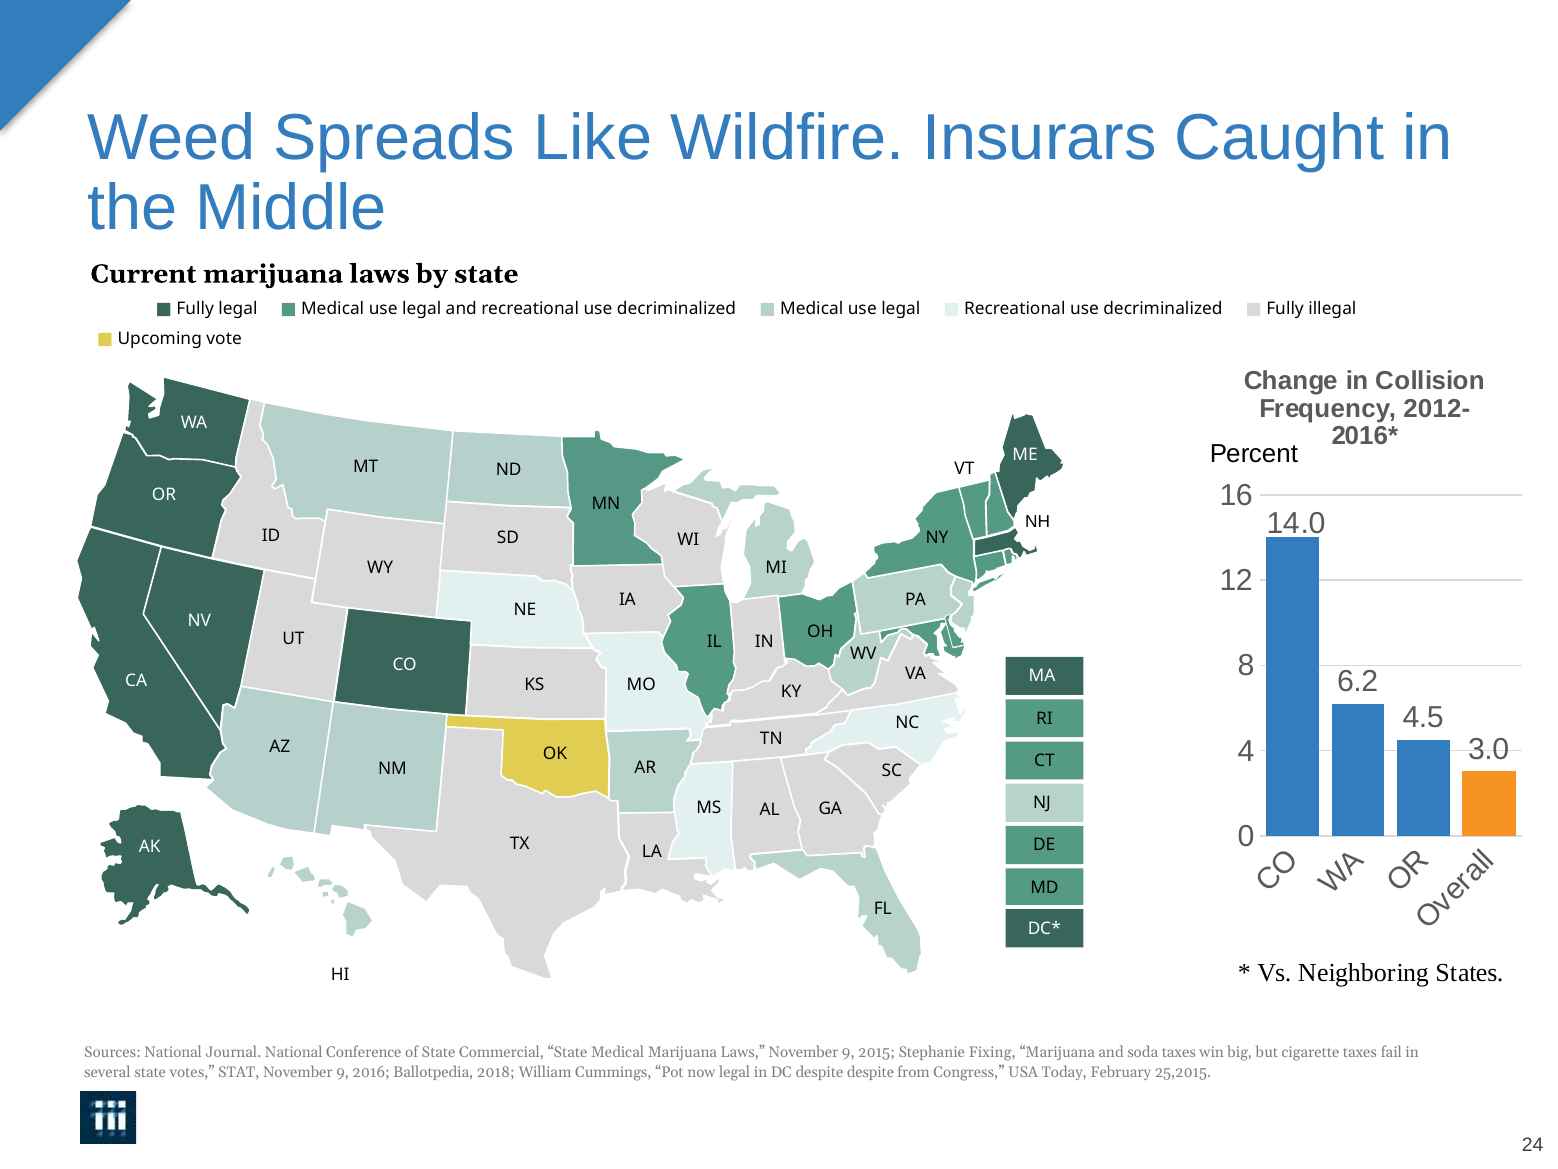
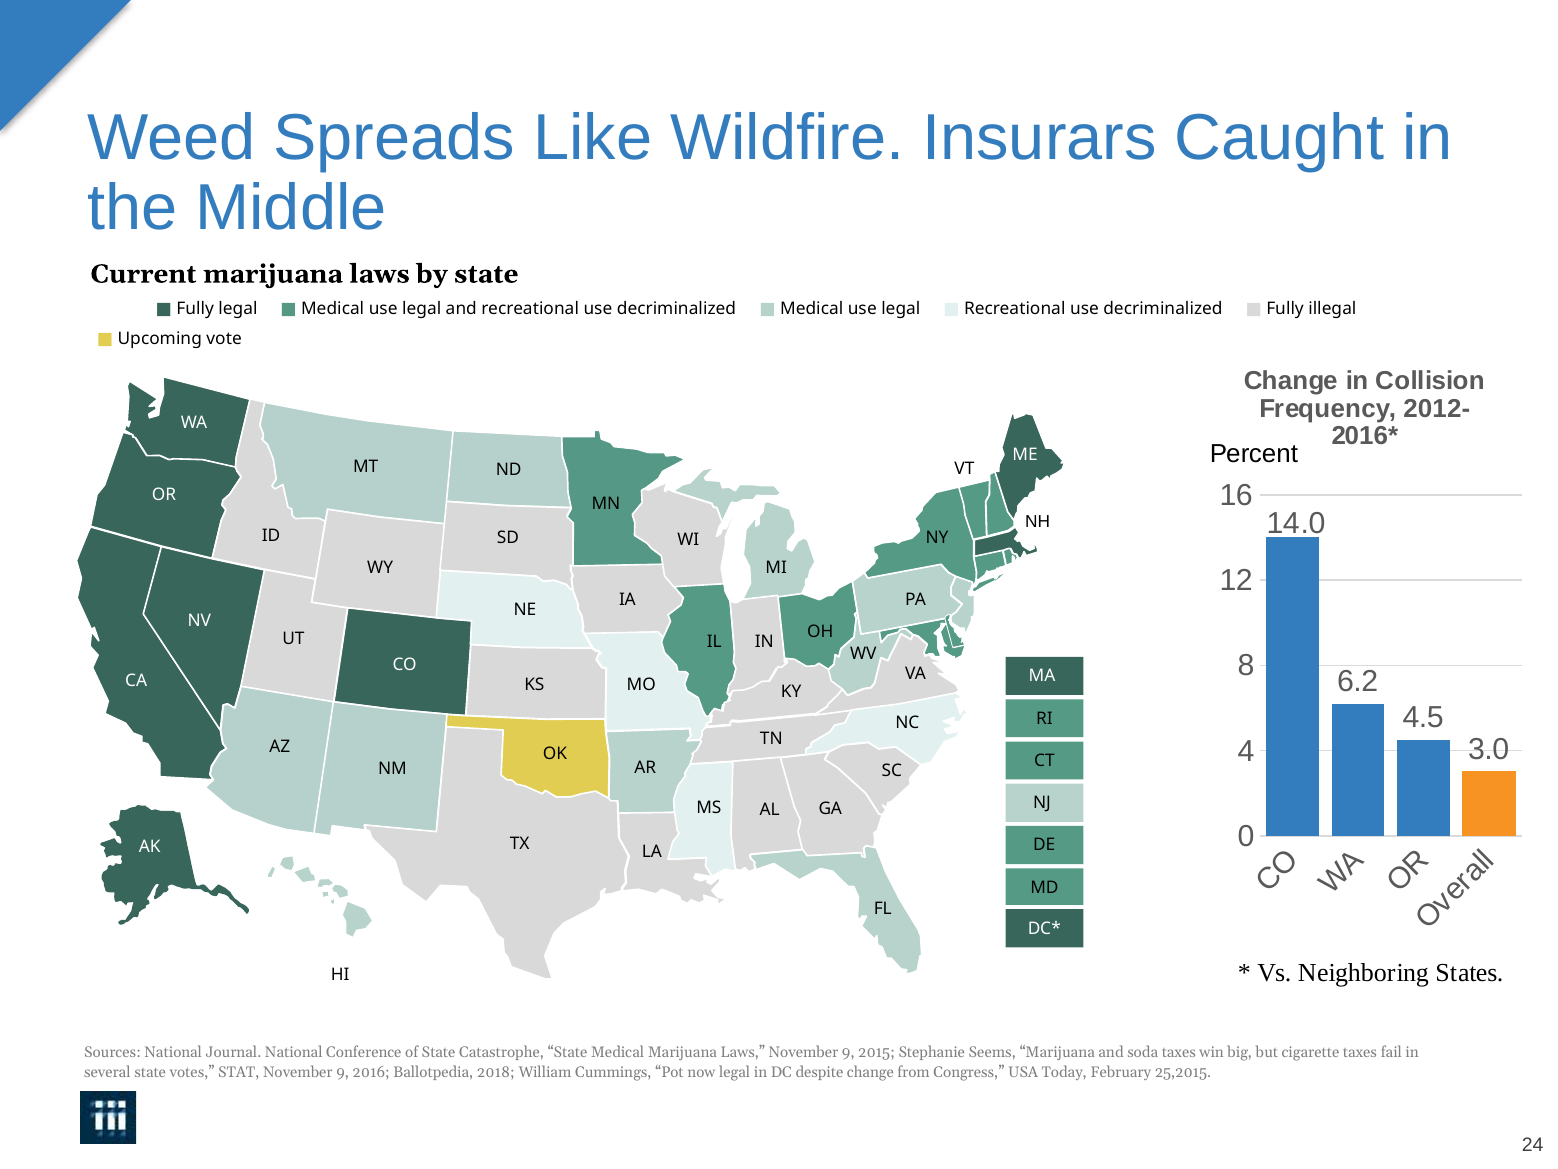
Commercial: Commercial -> Catastrophe (502, 1052)
Fixing: Fixing -> Seems (992, 1052)
despite despite: despite -> change (870, 1072)
